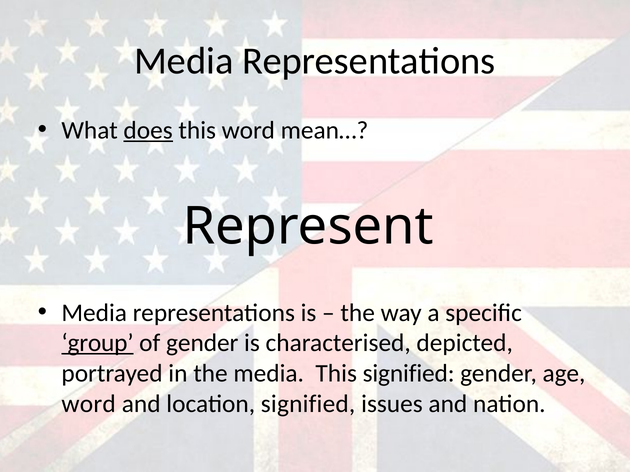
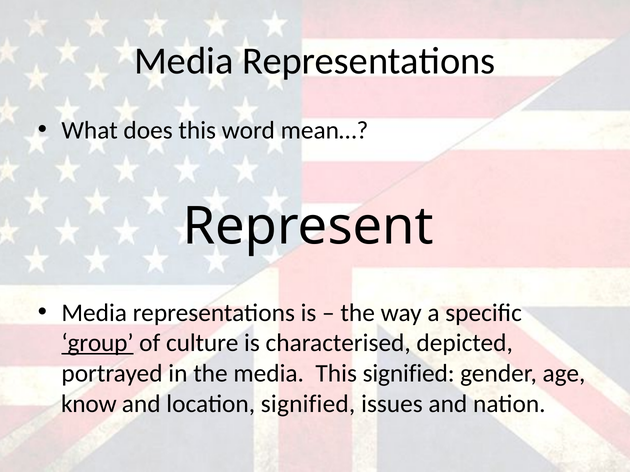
does underline: present -> none (148, 130)
of gender: gender -> culture (202, 343)
word: word -> know (89, 404)
